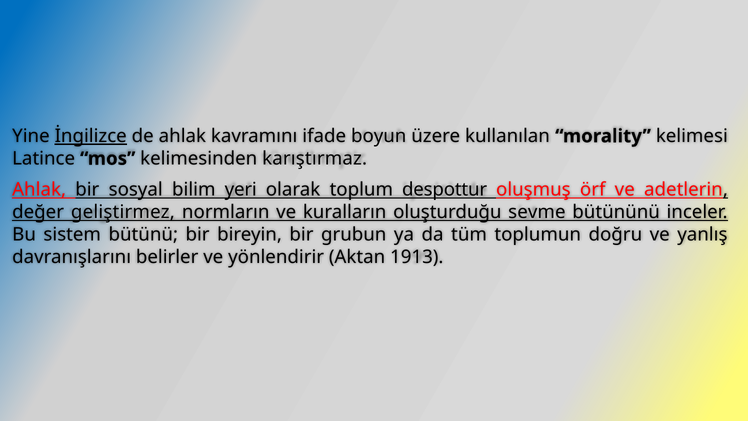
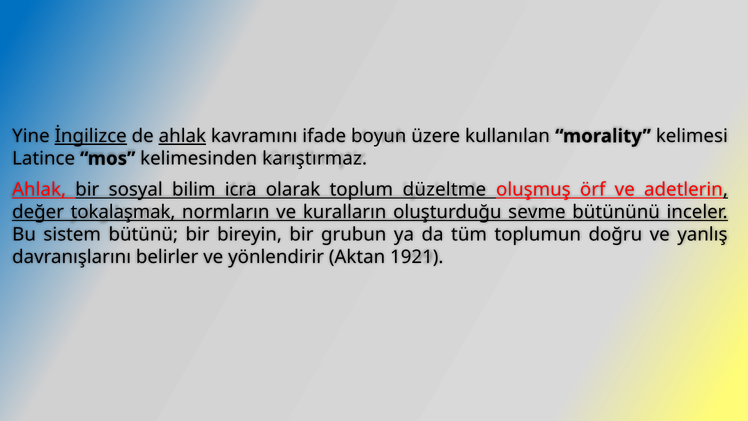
ahlak underline: none -> present (182, 136)
yeri: yeri -> icra (241, 189)
despottur: despottur -> düzeltme (444, 189)
geliştirmez: geliştirmez -> tokalaşmak (123, 212)
1913: 1913 -> 1921 (417, 257)
